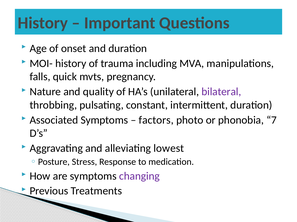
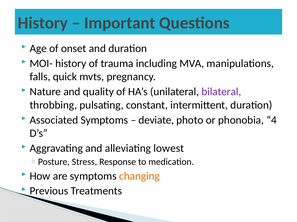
factors: factors -> deviate (156, 120)
7: 7 -> 4 (272, 120)
changing colour: purple -> orange (139, 177)
